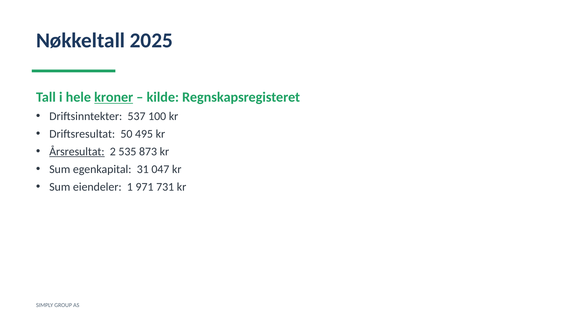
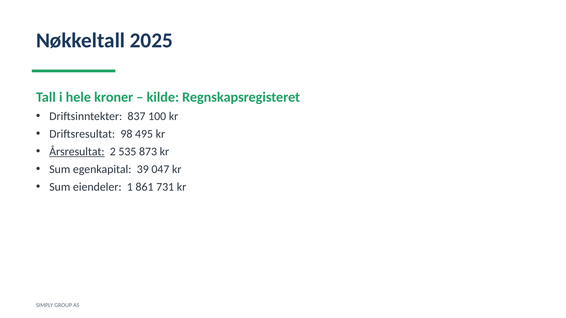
kroner underline: present -> none (114, 97)
537: 537 -> 837 (137, 116)
50: 50 -> 98 (126, 134)
31: 31 -> 39 (143, 169)
971: 971 -> 861 (145, 187)
